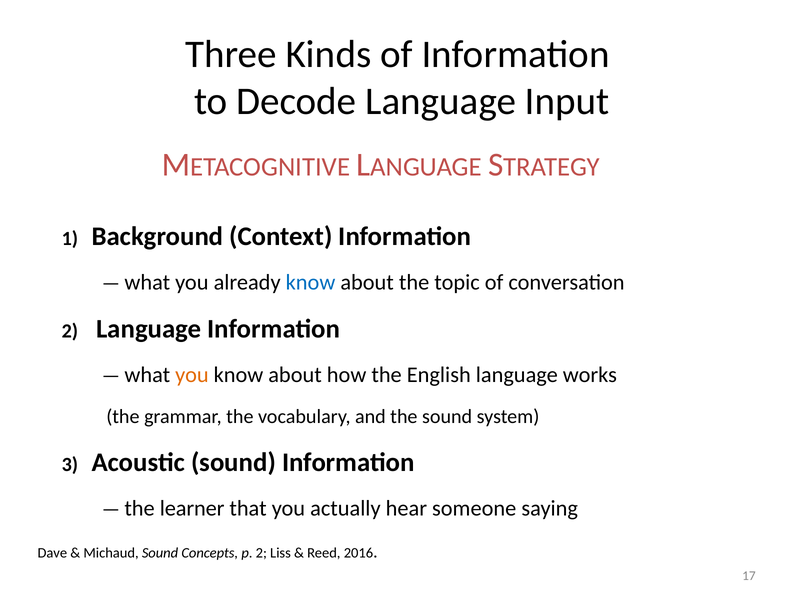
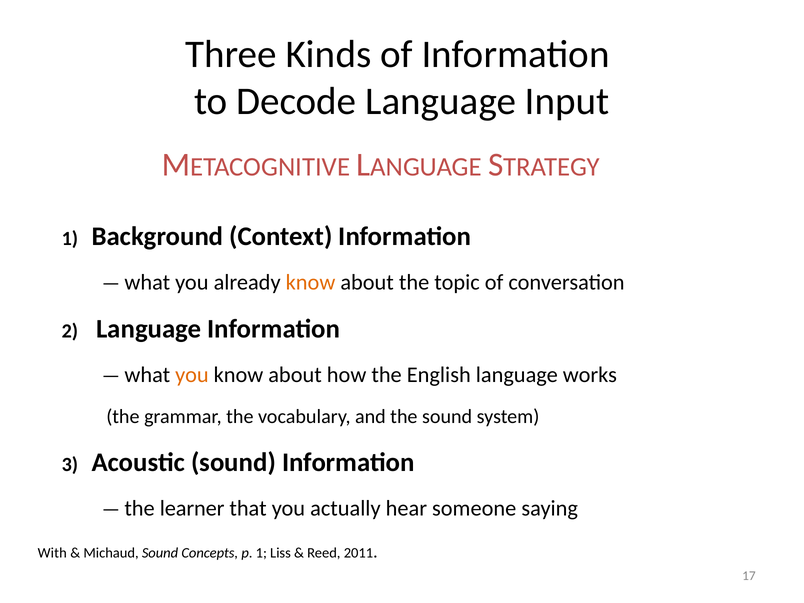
know colour: blue -> orange (311, 282)
Dave: Dave -> With (52, 553)
p 2: 2 -> 1 (261, 553)
2016: 2016 -> 2011 (358, 553)
